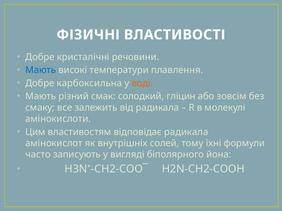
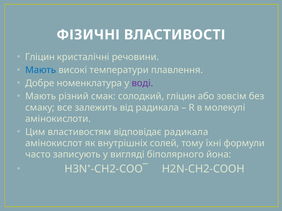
Добре: Добре -> Гліцин (40, 57)
карбоксильна: карбоксильна -> номенклатура (89, 83)
воді colour: orange -> purple (142, 83)
